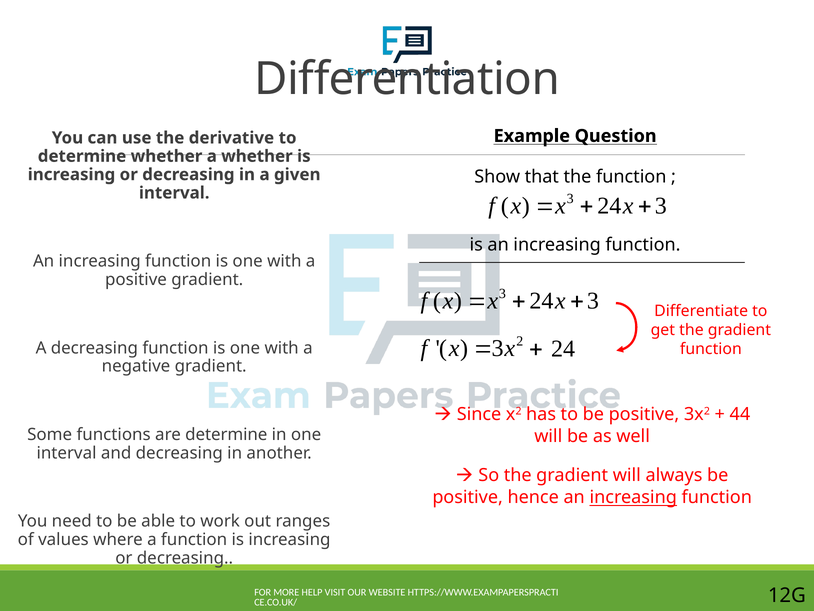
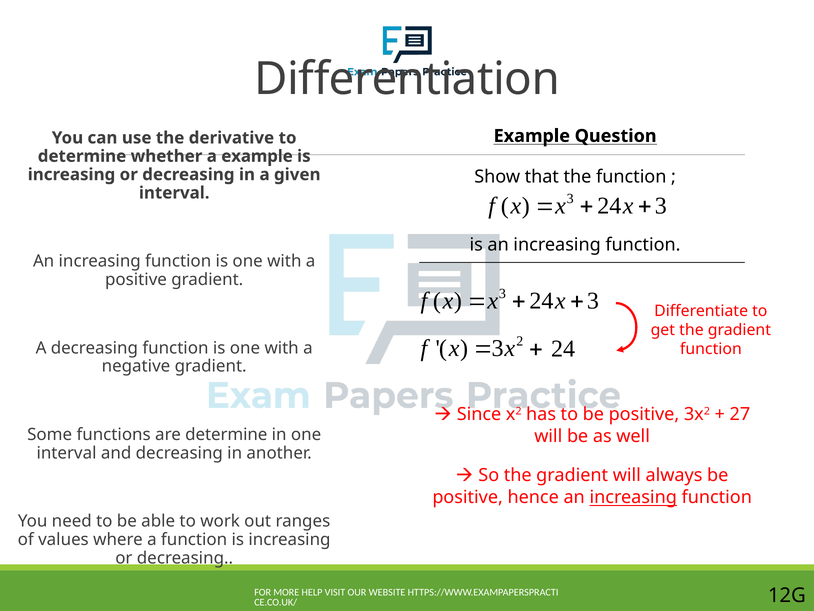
a whether: whether -> example (257, 156)
44: 44 -> 27 (740, 414)
